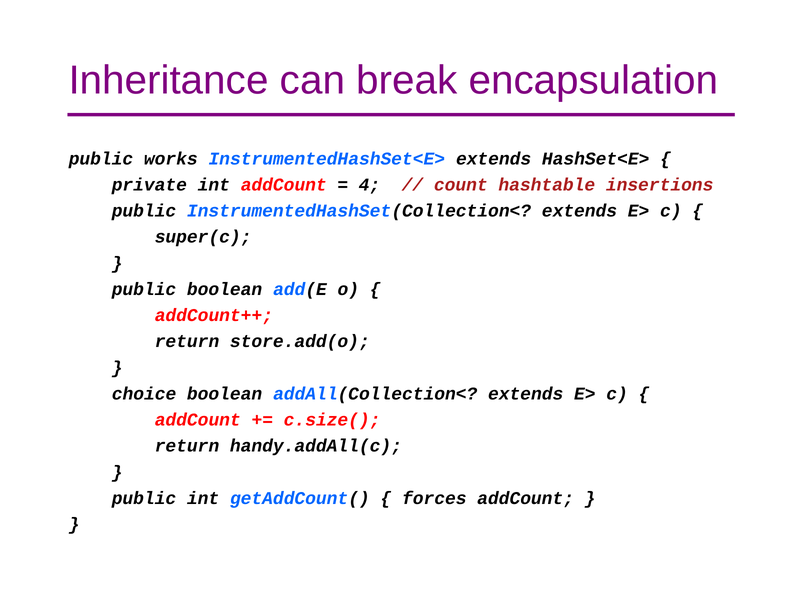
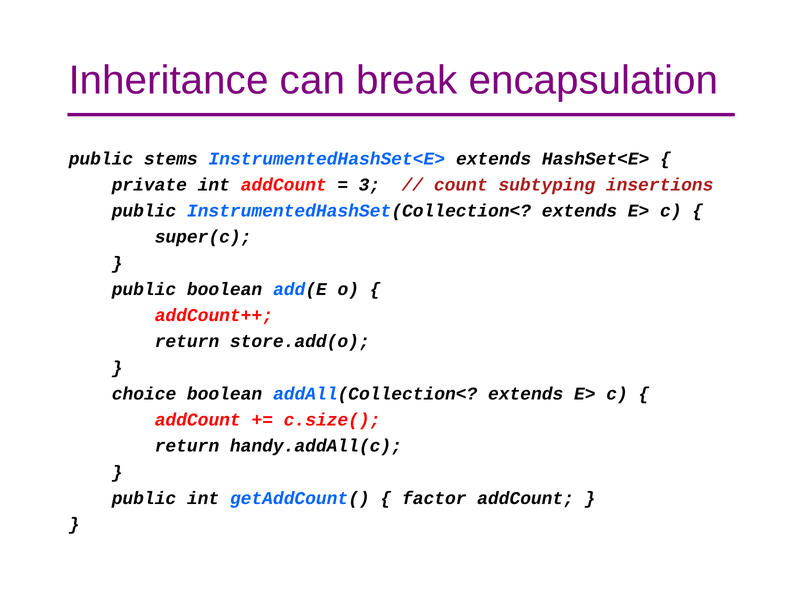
works: works -> stems (171, 159)
4: 4 -> 3 (369, 185)
hashtable: hashtable -> subtyping (547, 185)
forces: forces -> factor (434, 498)
